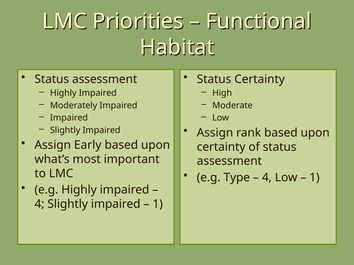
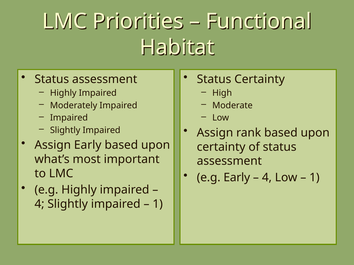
e.g Type: Type -> Early (237, 178)
